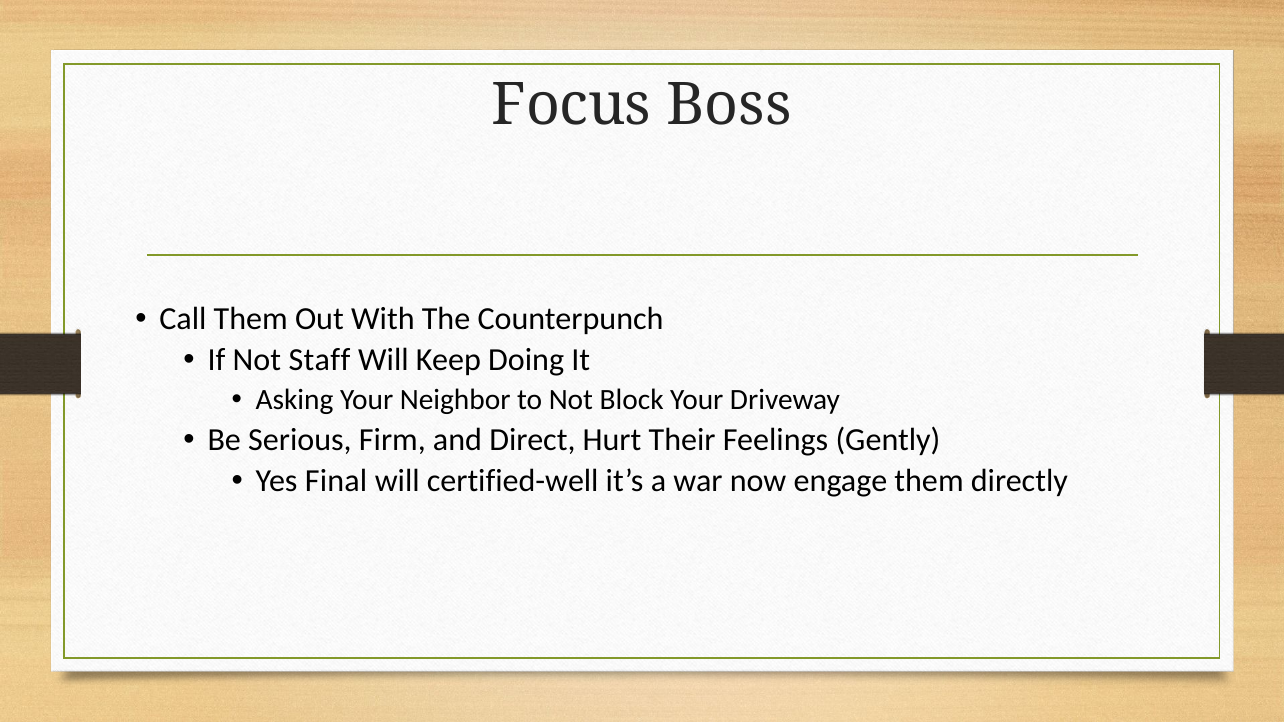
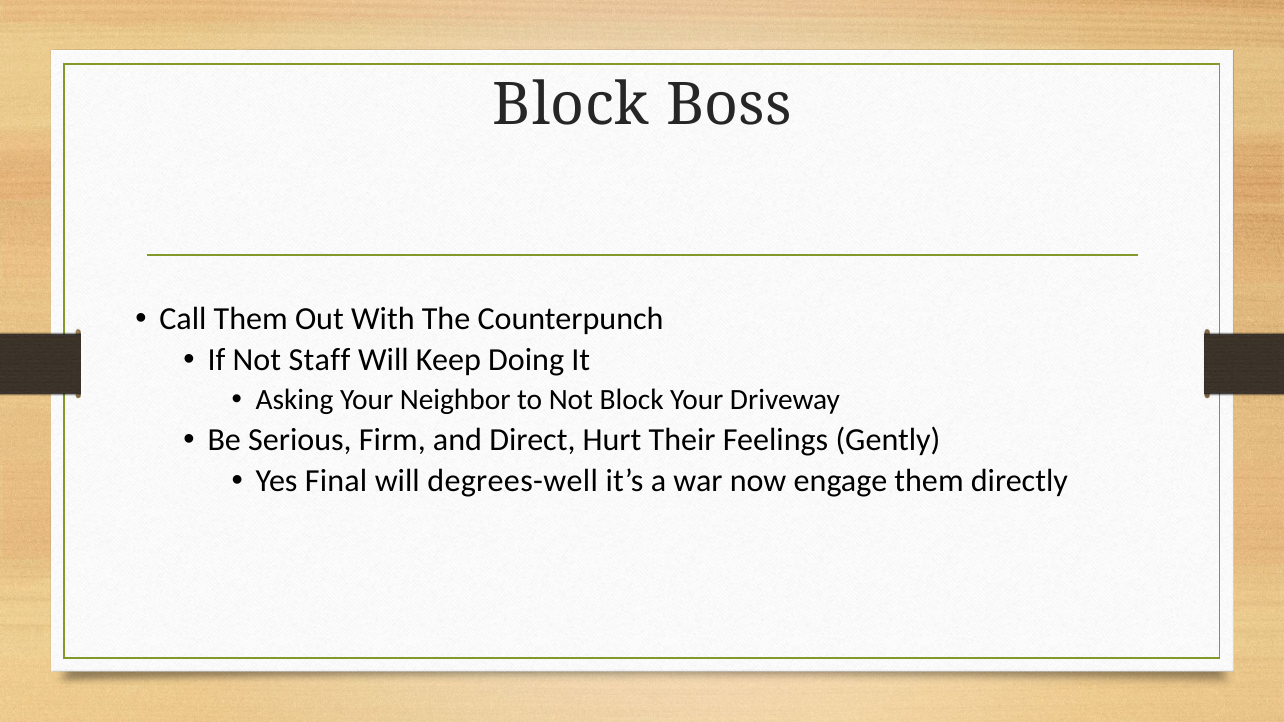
Focus: Focus -> Block (571, 105)
certified-well: certified-well -> degrees-well (513, 481)
